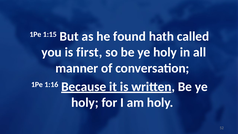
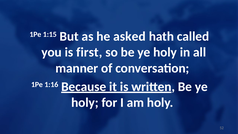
found: found -> asked (129, 36)
